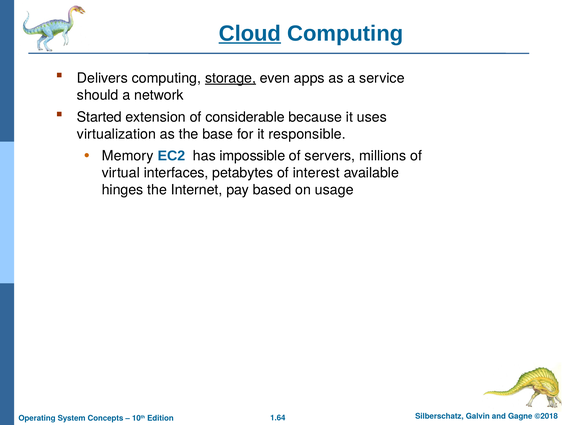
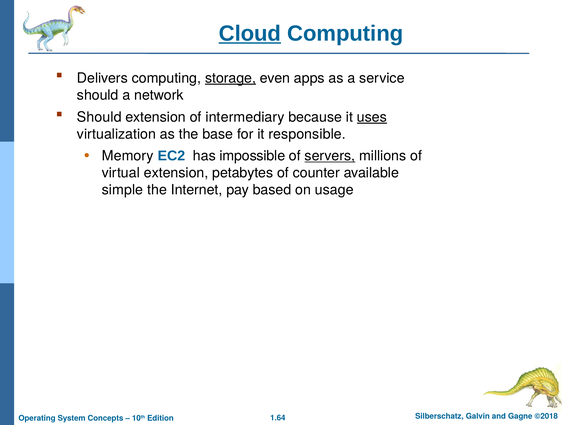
Started: Started -> Should (99, 117)
considerable: considerable -> intermediary (245, 117)
uses underline: none -> present (372, 117)
servers underline: none -> present (330, 156)
virtual interfaces: interfaces -> extension (176, 173)
interest: interest -> counter (316, 173)
hinges: hinges -> simple (122, 190)
